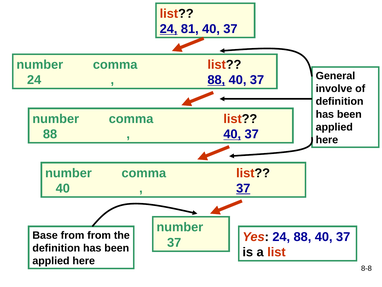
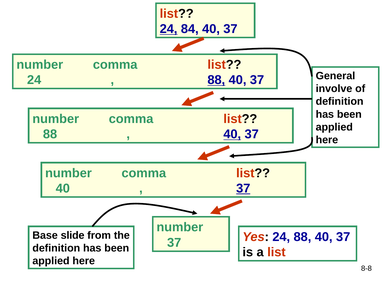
81: 81 -> 84 (190, 29)
Base from: from -> slide (73, 235)
